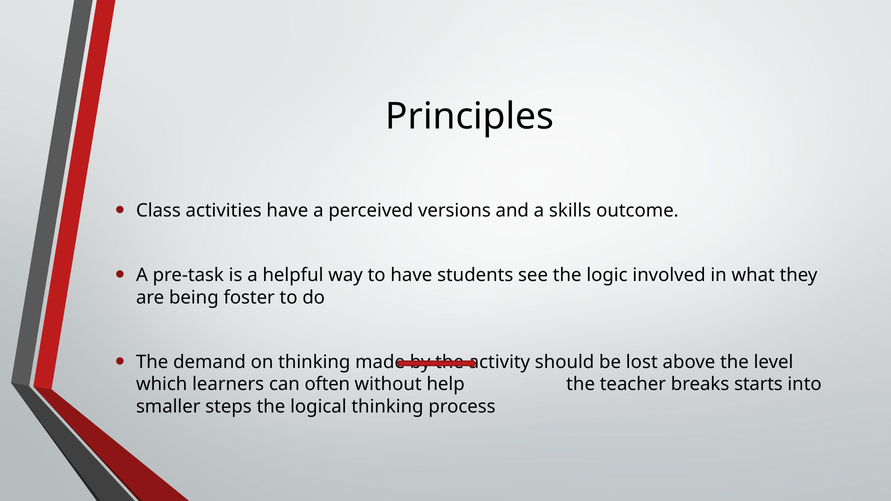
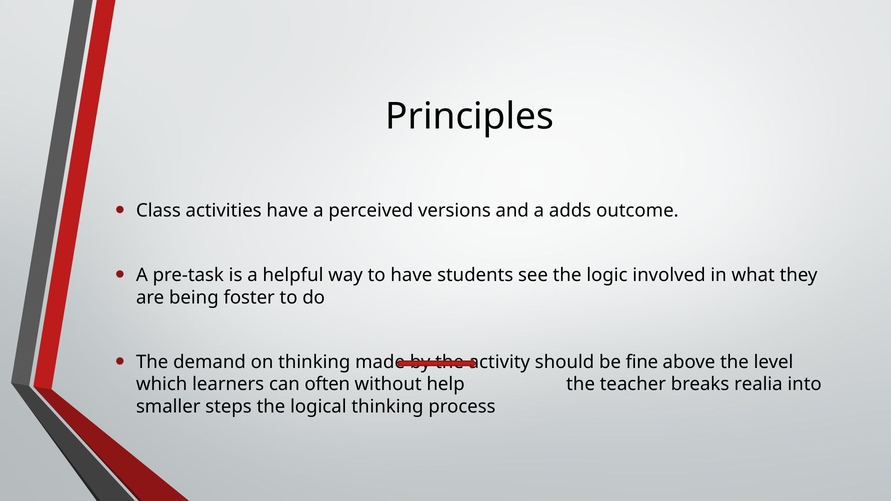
skills: skills -> adds (570, 211)
lost: lost -> fine (642, 362)
starts: starts -> realia (758, 384)
